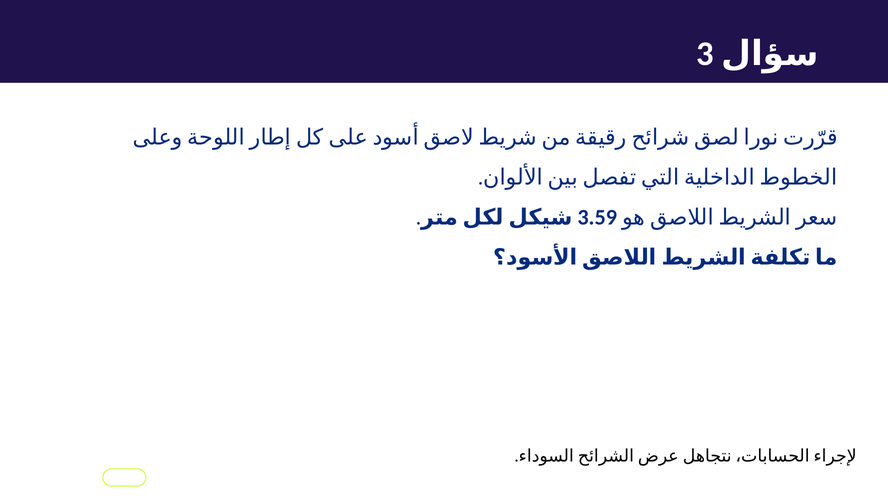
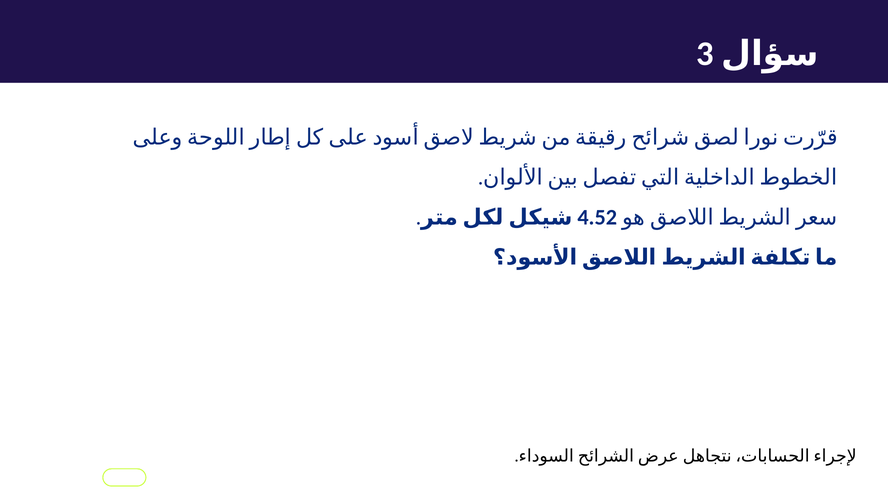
3.59: 3.59 -> 4.52 (597, 217)
